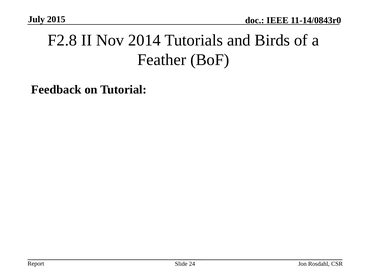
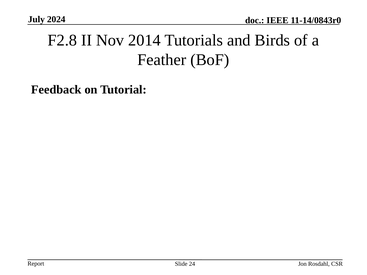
2015: 2015 -> 2024 (56, 19)
